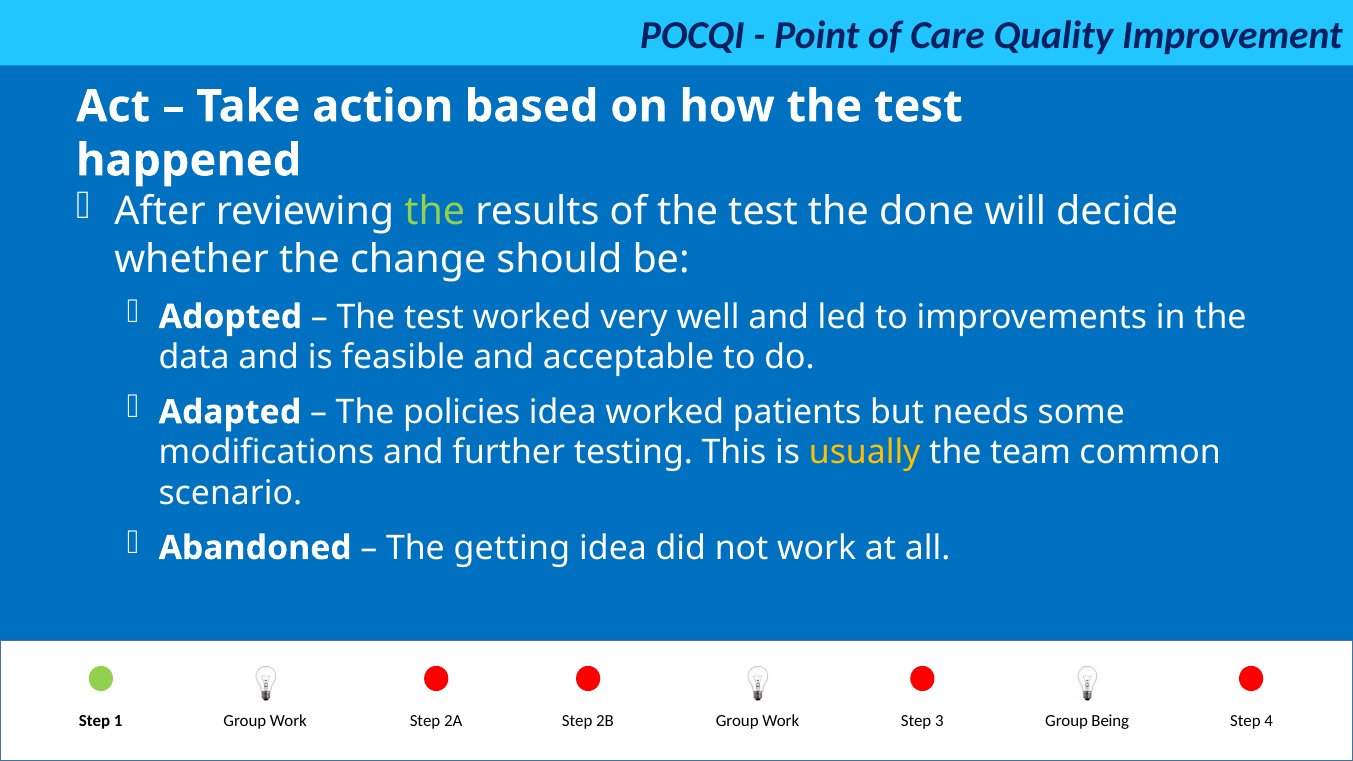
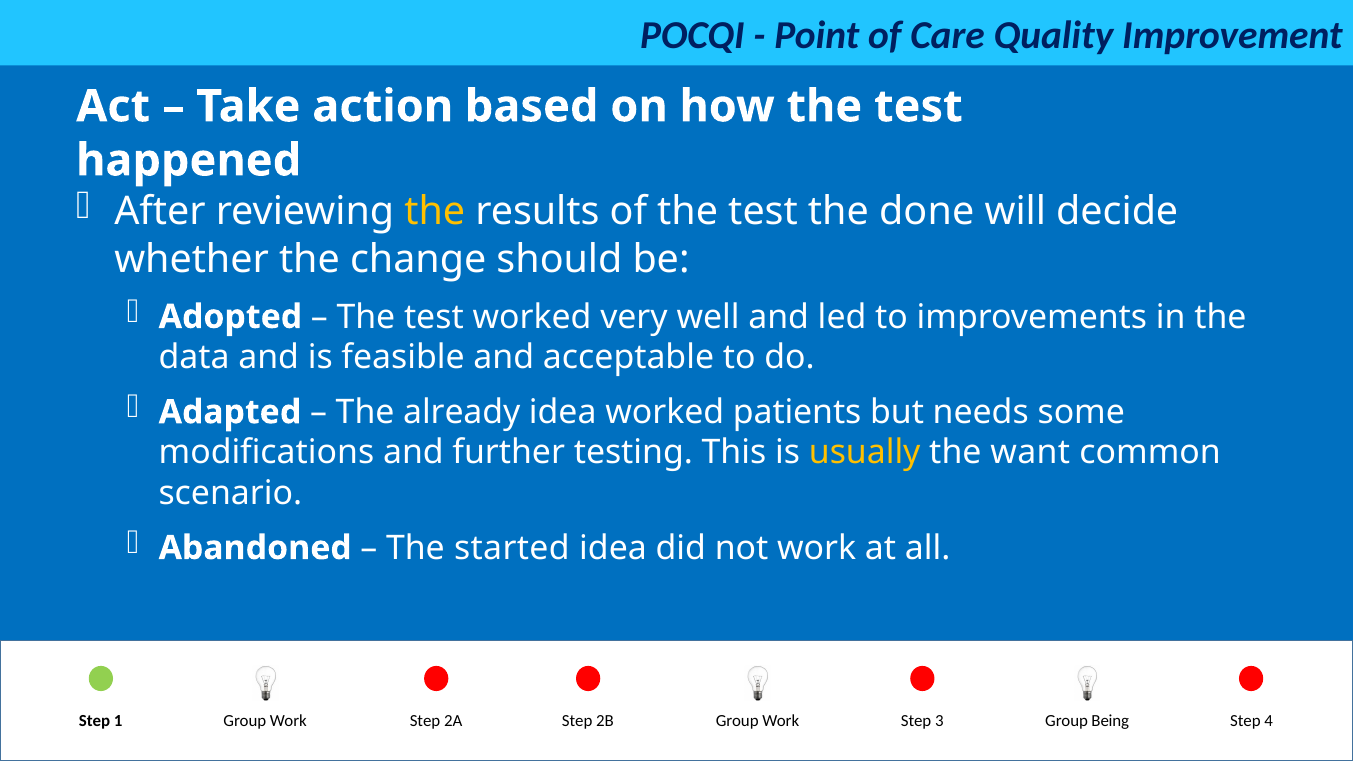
the colour: light green -> yellow (435, 212)
policies: policies -> already (462, 412)
team: team -> want (1030, 453)
getting: getting -> started (512, 548)
